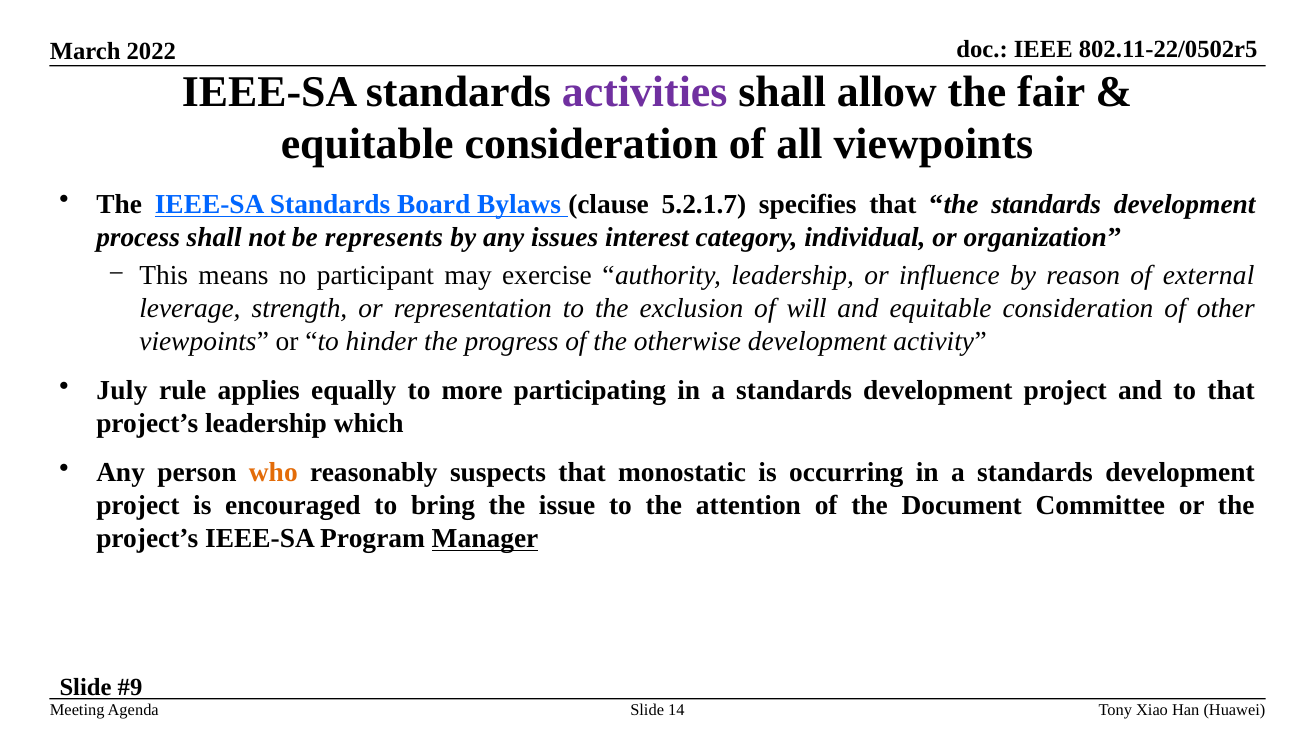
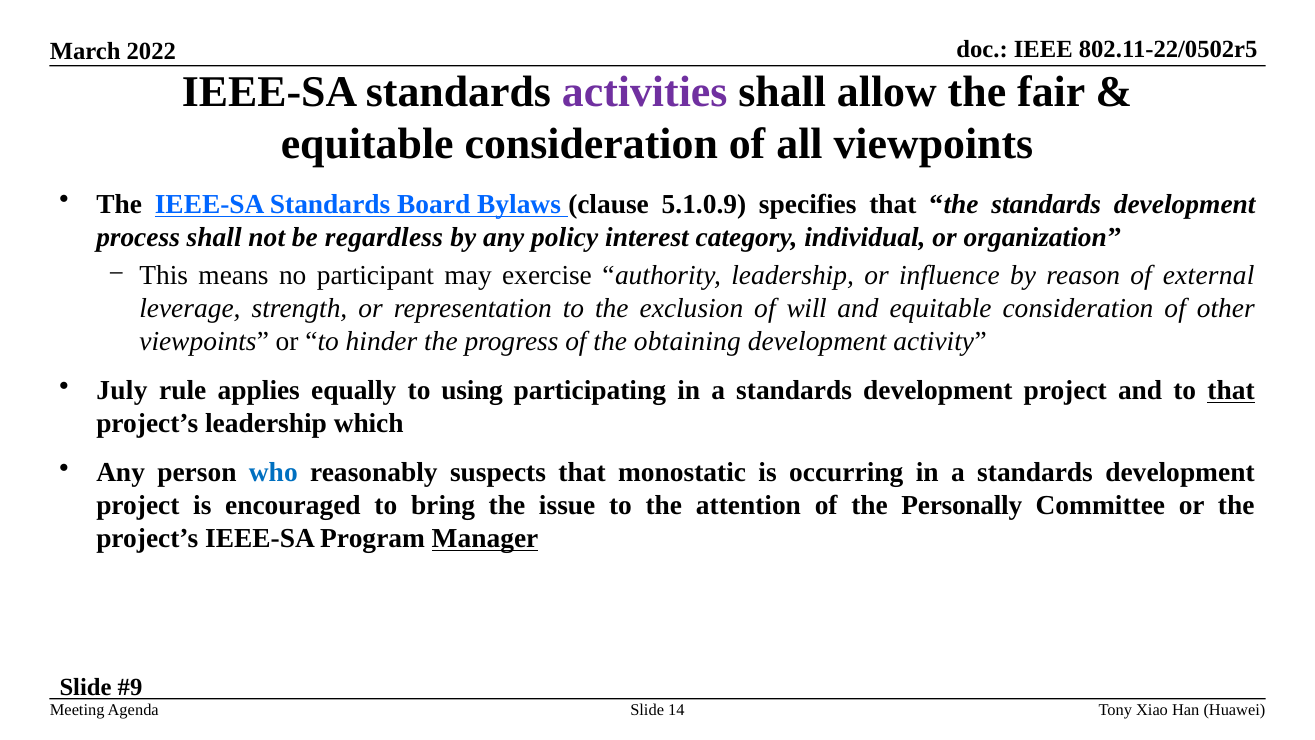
5.2.1.7: 5.2.1.7 -> 5.1.0.9 (704, 204)
represents: represents -> regardless (384, 237)
issues: issues -> policy (565, 237)
otherwise: otherwise -> obtaining (687, 341)
more: more -> using (472, 390)
that underline: none -> present (1231, 390)
who colour: orange -> blue (273, 473)
Document: Document -> Personally (962, 506)
